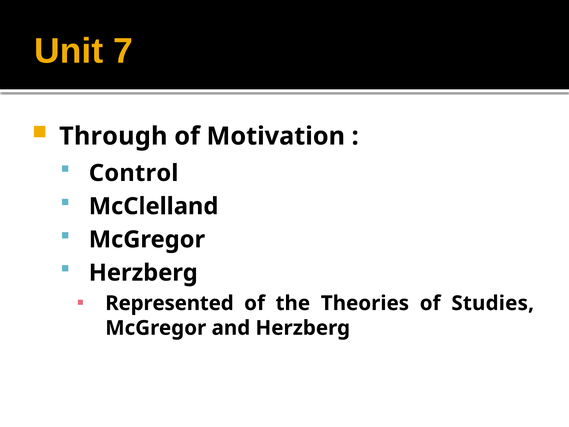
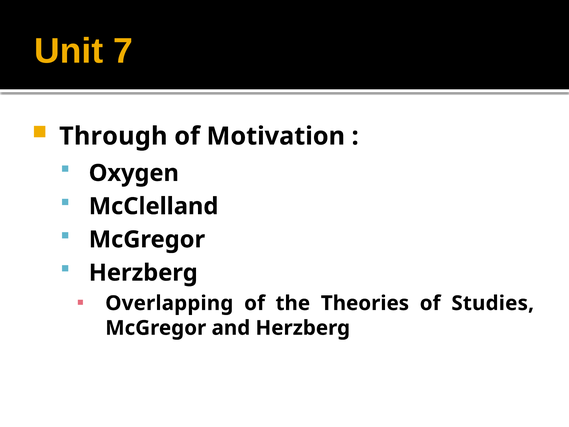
Control: Control -> Oxygen (134, 173)
Represented: Represented -> Overlapping (169, 303)
